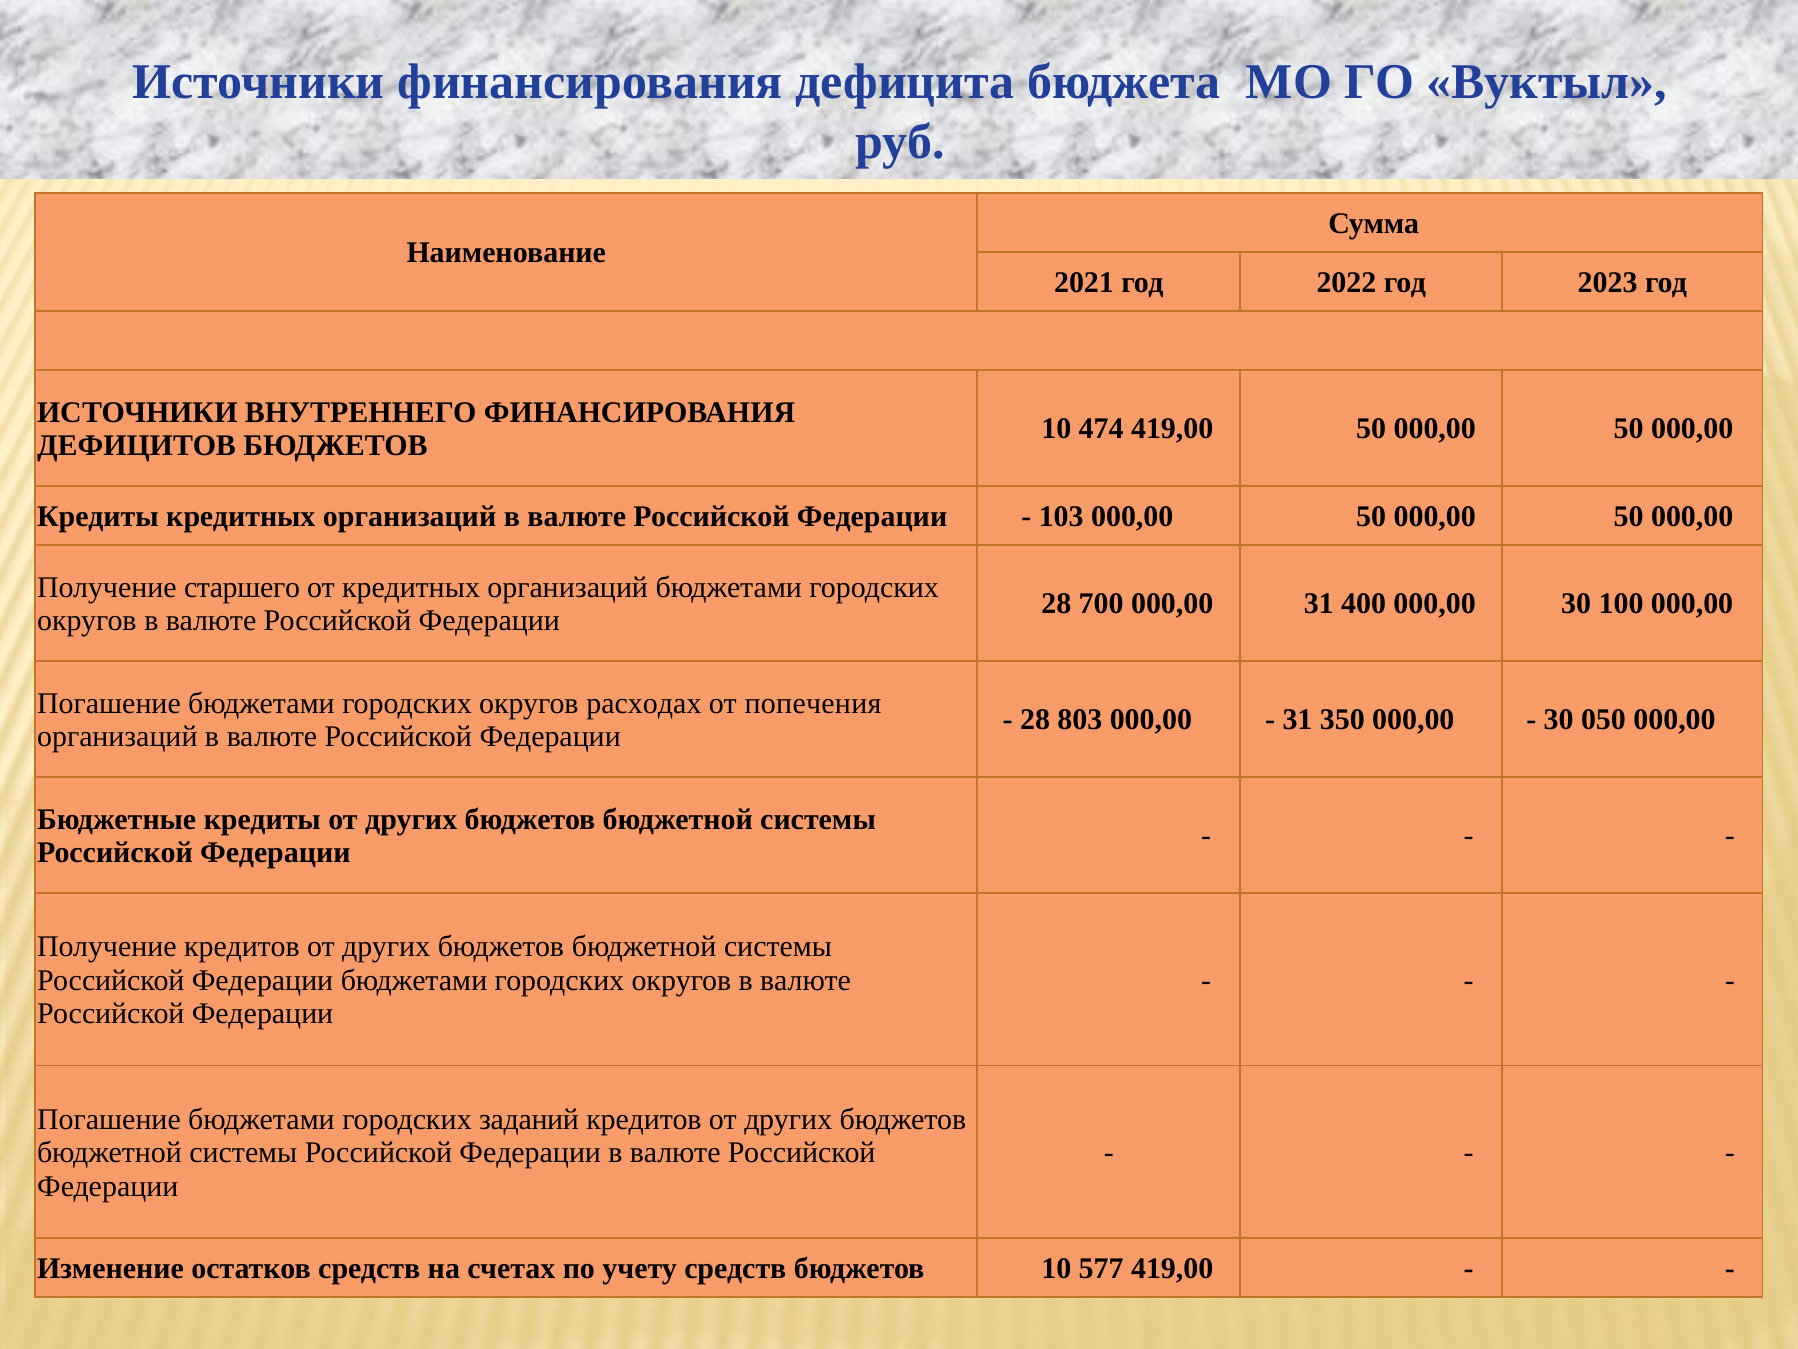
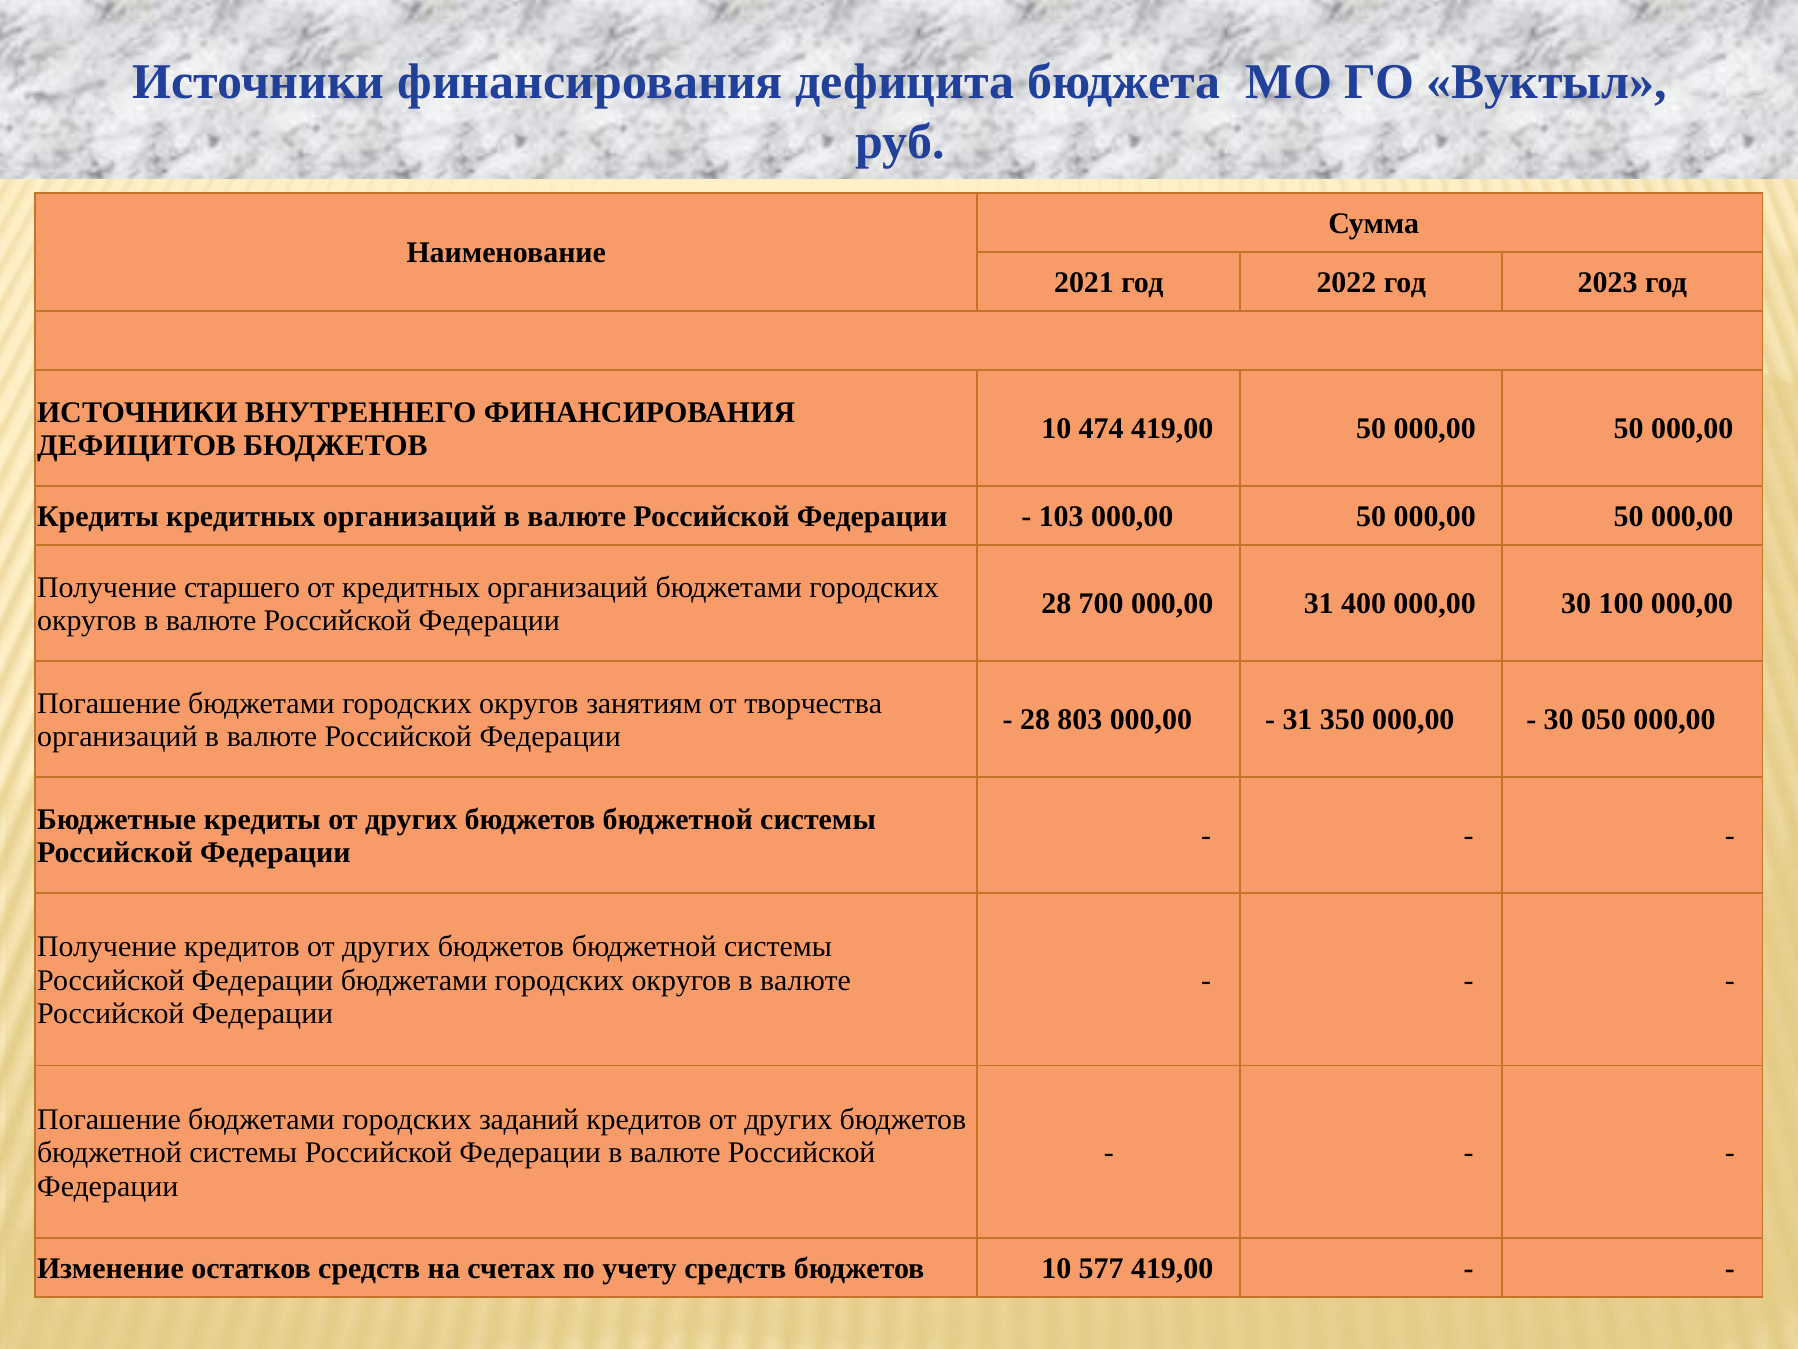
расходах: расходах -> занятиям (644, 703)
попечения: попечения -> творчества (813, 703)
